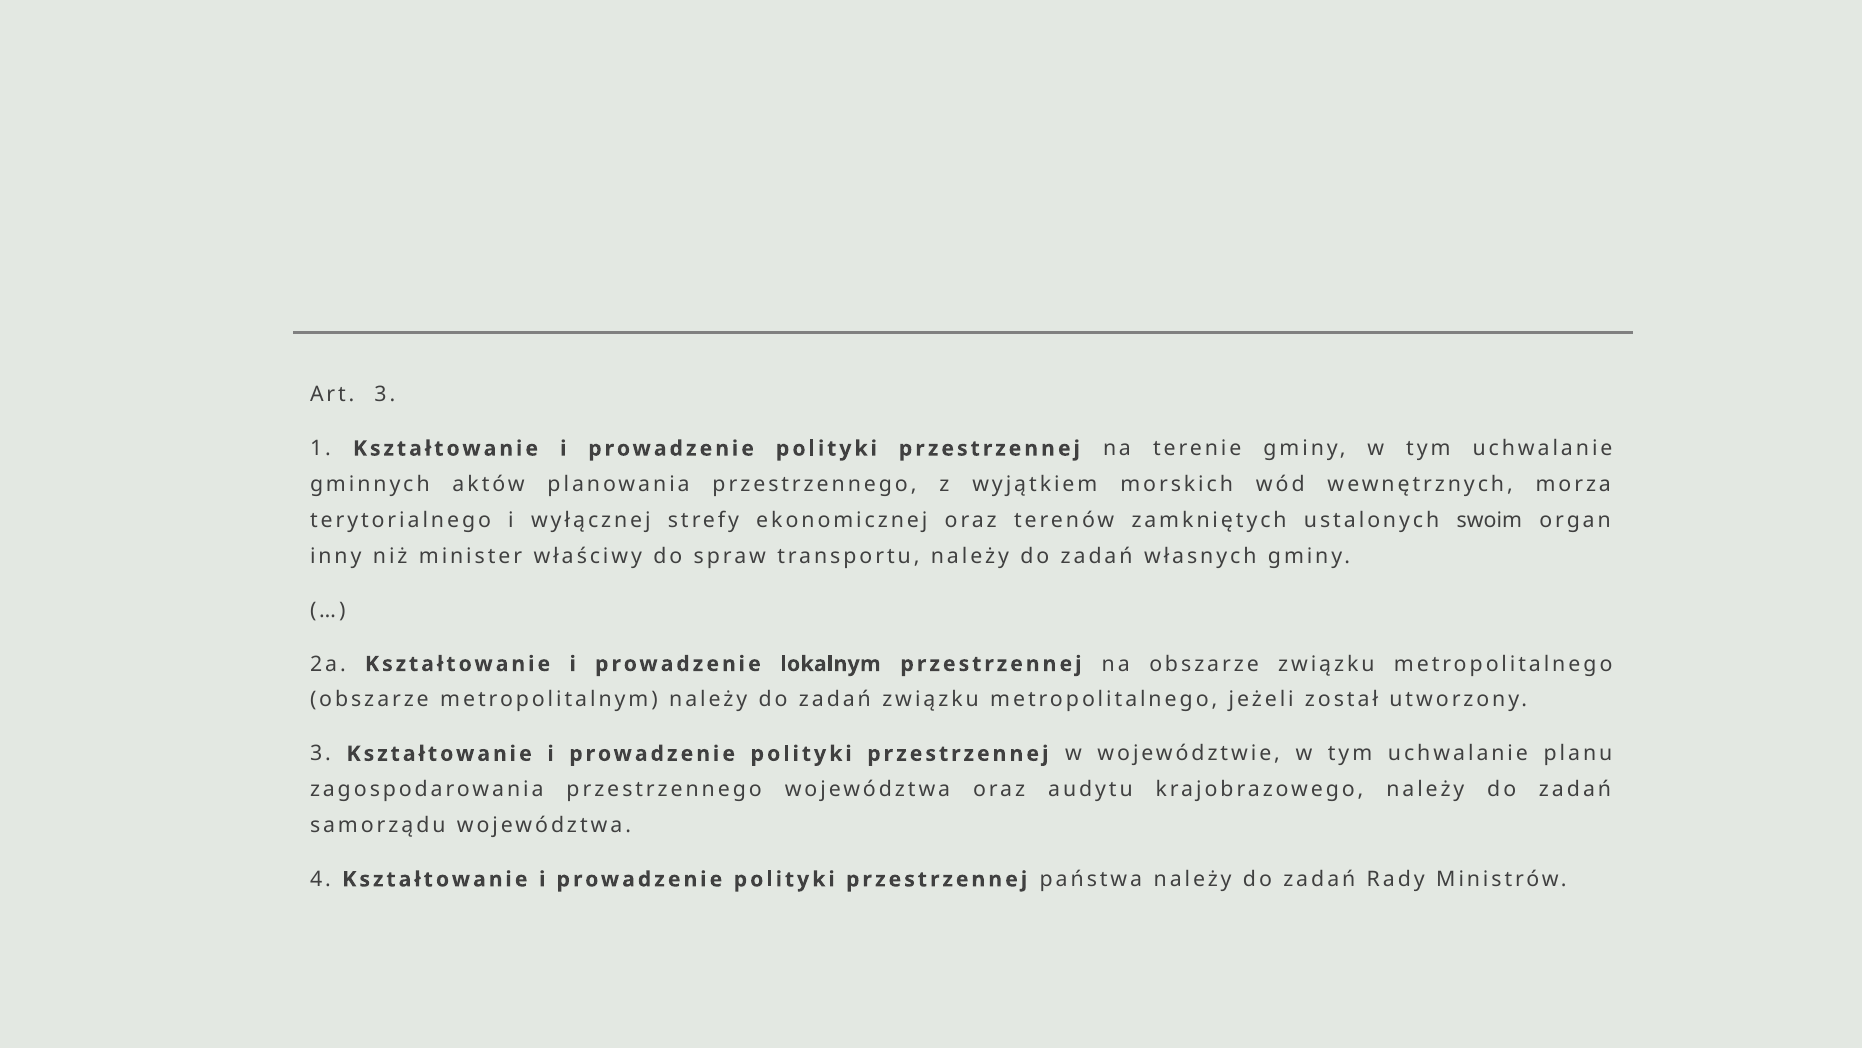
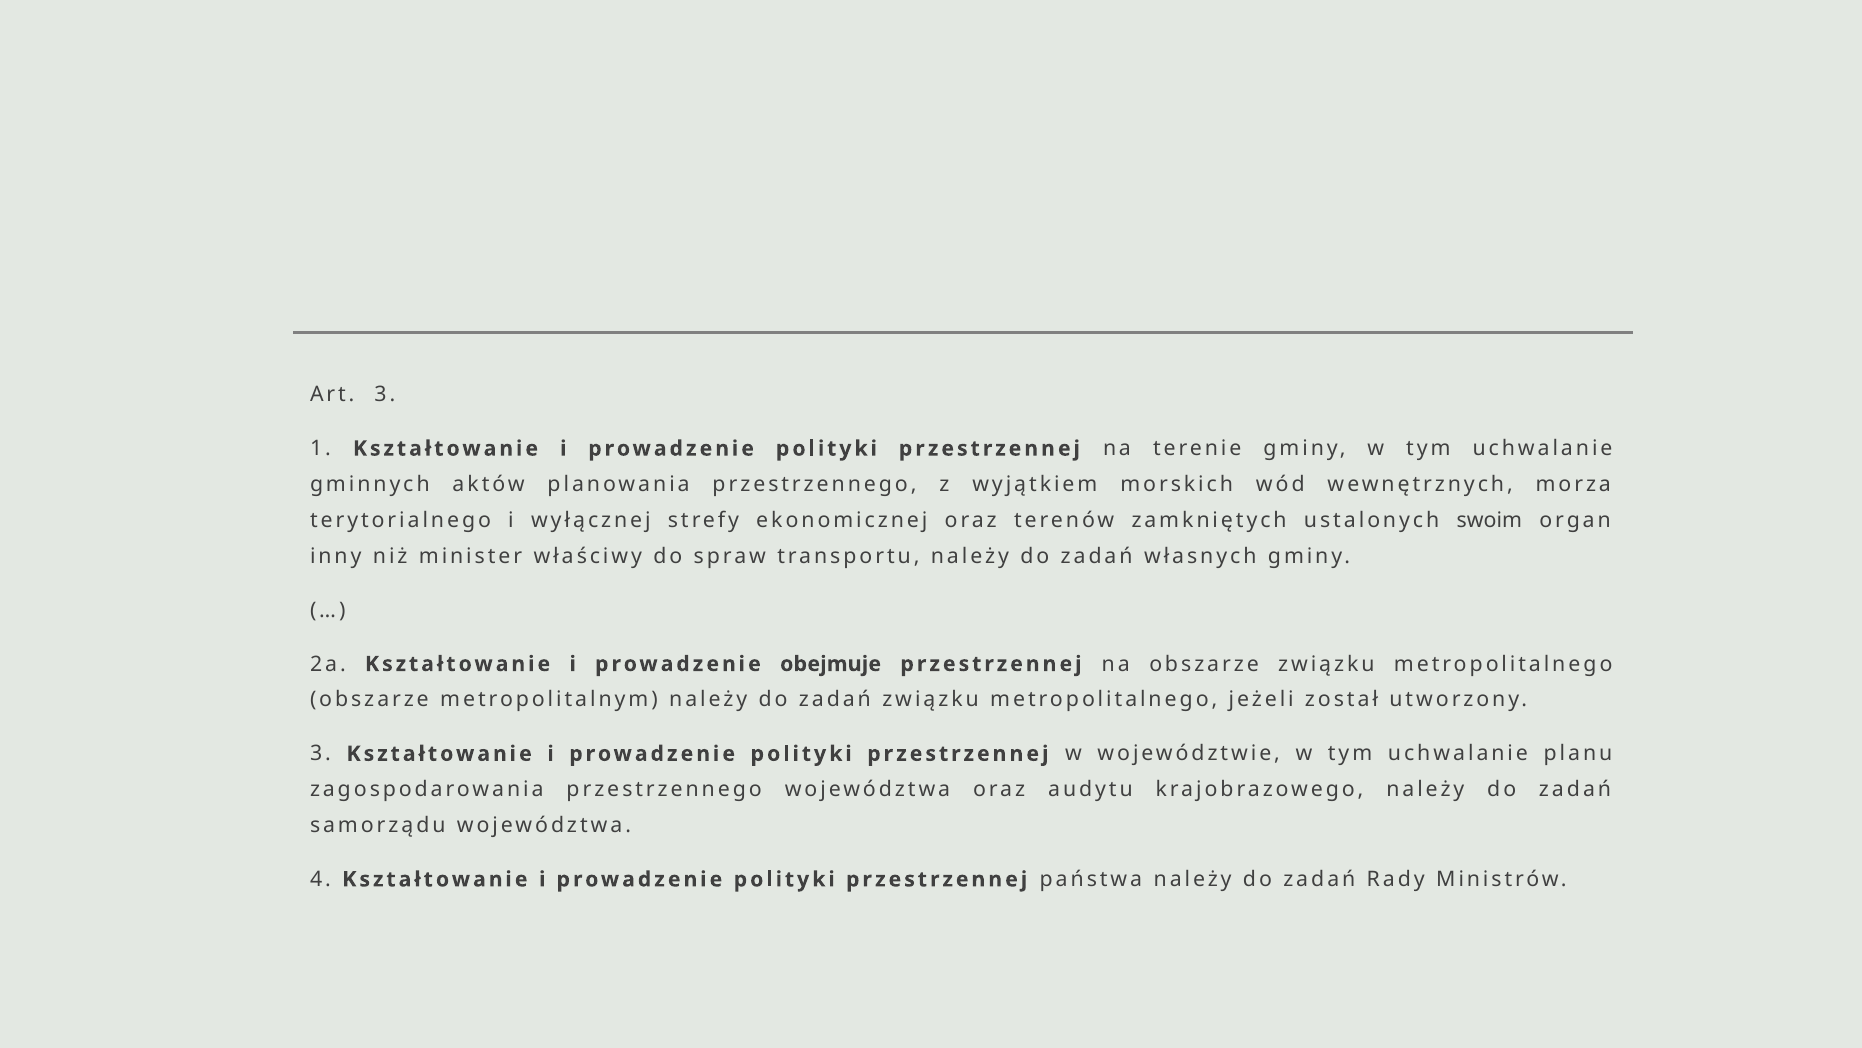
lokalnym: lokalnym -> obejmuje (831, 664)
